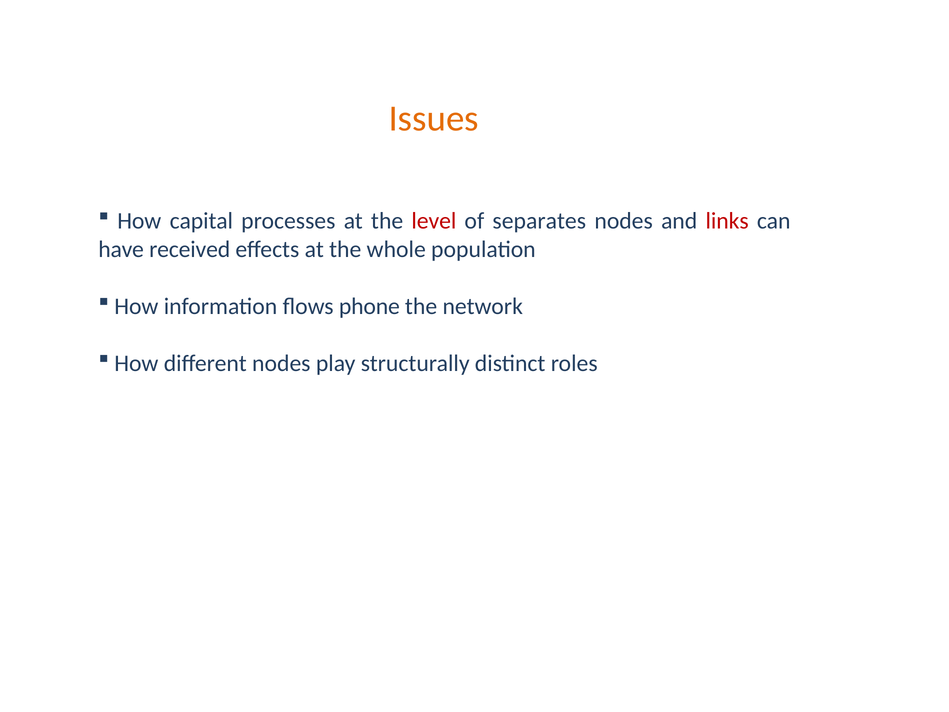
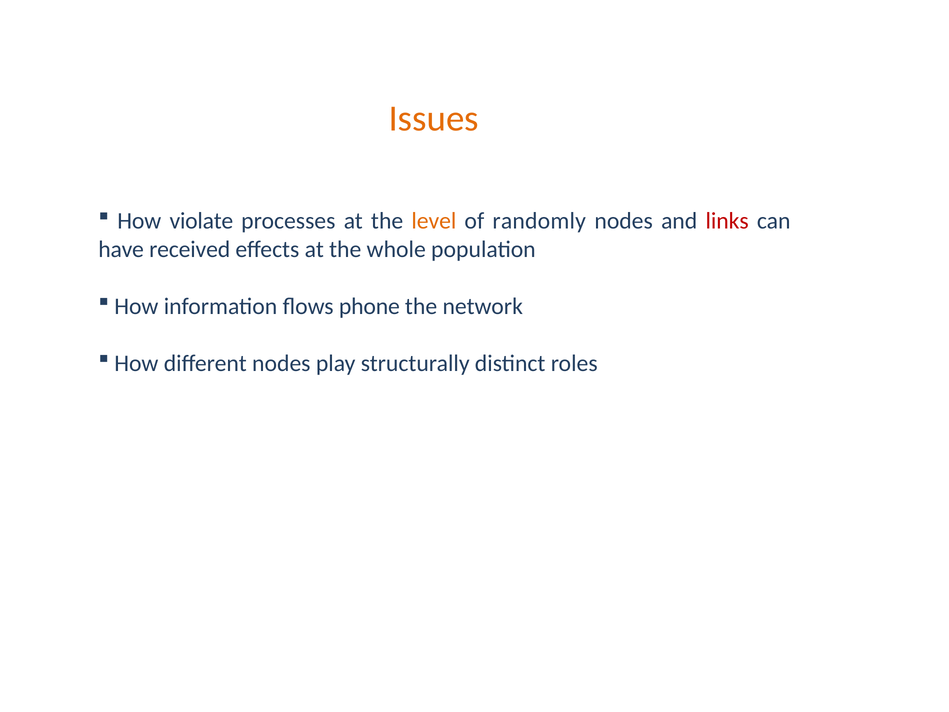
capital: capital -> violate (201, 221)
level colour: red -> orange (434, 221)
separates: separates -> randomly (539, 221)
